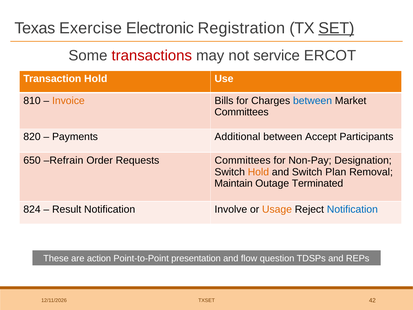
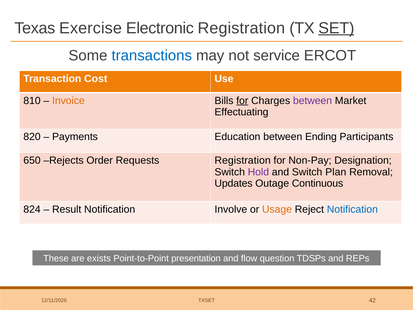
transactions colour: red -> blue (152, 56)
Transaction Hold: Hold -> Cost (96, 79)
for underline: none -> present (242, 101)
between colour: blue -> purple (313, 101)
Committees: Committees -> Effectuating (242, 112)
Additional: Additional -> Education (237, 137)
Accept: Accept -> Ending (321, 137)
Refrain: Refrain -> Rejects (64, 160)
Requests Committees: Committees -> Registration (243, 160)
Hold colour: orange -> purple (258, 172)
Maintain: Maintain -> Updates (234, 183)
Terminated: Terminated -> Continuous (318, 183)
action: action -> exists (99, 258)
